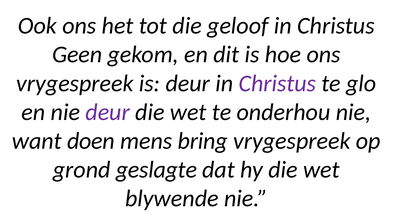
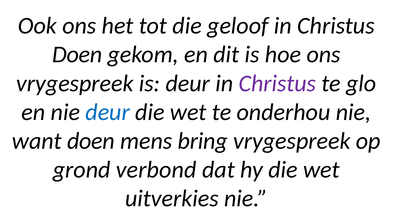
Geen: Geen -> Doen (77, 55)
deur colour: purple -> blue (108, 112)
geslagte: geslagte -> verbond (156, 170)
blywende: blywende -> uitverkies (172, 199)
